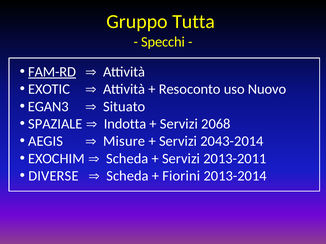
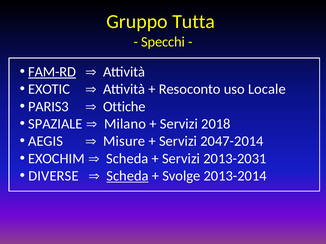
Nuovo: Nuovo -> Locale (267, 89)
EGAN3: EGAN3 -> PARIS3 (48, 107)
Situato: Situato -> Ottiche (124, 107)
Indotta: Indotta -> Milano (125, 124)
2068: 2068 -> 2018 (216, 124)
2043-2014: 2043-2014 -> 2047-2014 (232, 142)
2013-2011: 2013-2011 -> 2013-2031 (235, 159)
Scheda underline: none -> present (128, 176)
Fiorini: Fiorini -> Svolge (181, 176)
